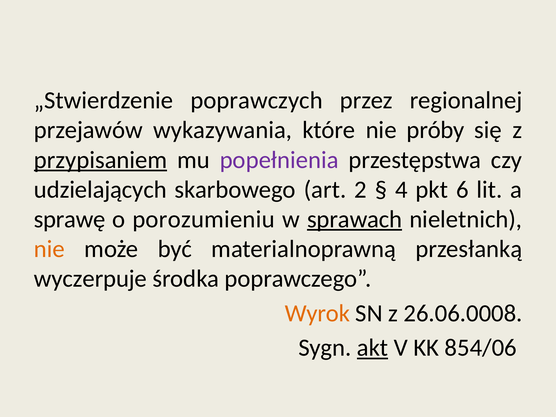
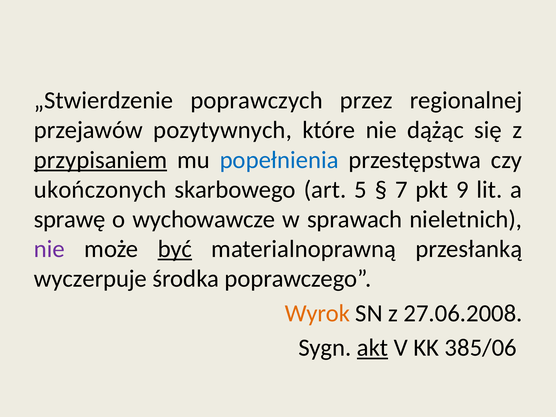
wykazywania: wykazywania -> pozytywnych (223, 130)
próby: próby -> dążąc (435, 130)
popełnienia colour: purple -> blue (279, 160)
udzielających: udzielających -> ukończonych (100, 190)
2: 2 -> 5 (361, 190)
4: 4 -> 7 (401, 190)
6: 6 -> 9 (462, 190)
porozumieniu: porozumieniu -> wychowawcze (204, 219)
sprawach underline: present -> none (355, 219)
nie colour: orange -> purple (49, 249)
być underline: none -> present (175, 249)
26.06.0008: 26.06.0008 -> 27.06.2008 (463, 313)
854/06: 854/06 -> 385/06 (481, 348)
